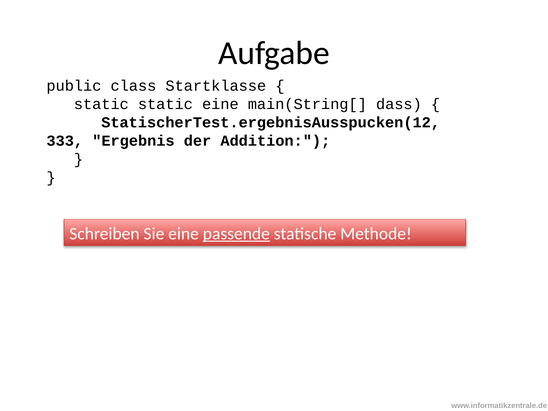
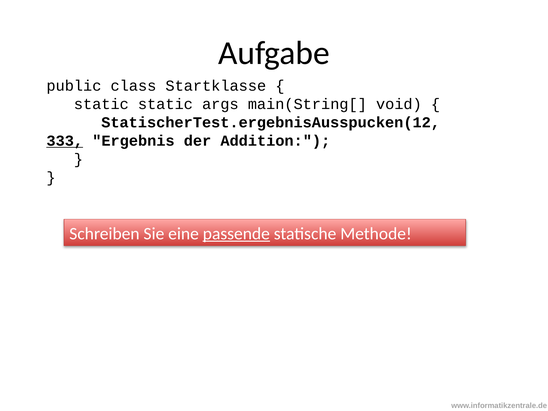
static eine: eine -> args (220, 104)
dass: dass -> void (399, 104)
333 underline: none -> present (65, 141)
